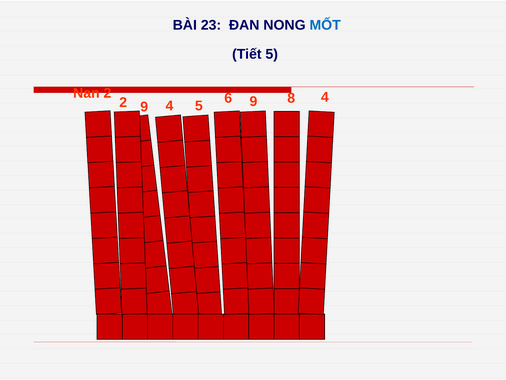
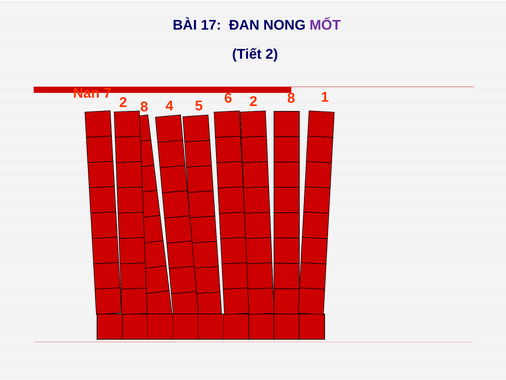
23: 23 -> 17 (211, 25)
MỐT colour: blue -> purple (325, 25)
Tiết 5: 5 -> 2 (272, 54)
Nan 2: 2 -> 7 (107, 93)
6 9: 9 -> 2 (253, 101)
8 4: 4 -> 1 (325, 97)
9: 9 -> 8 (144, 107)
